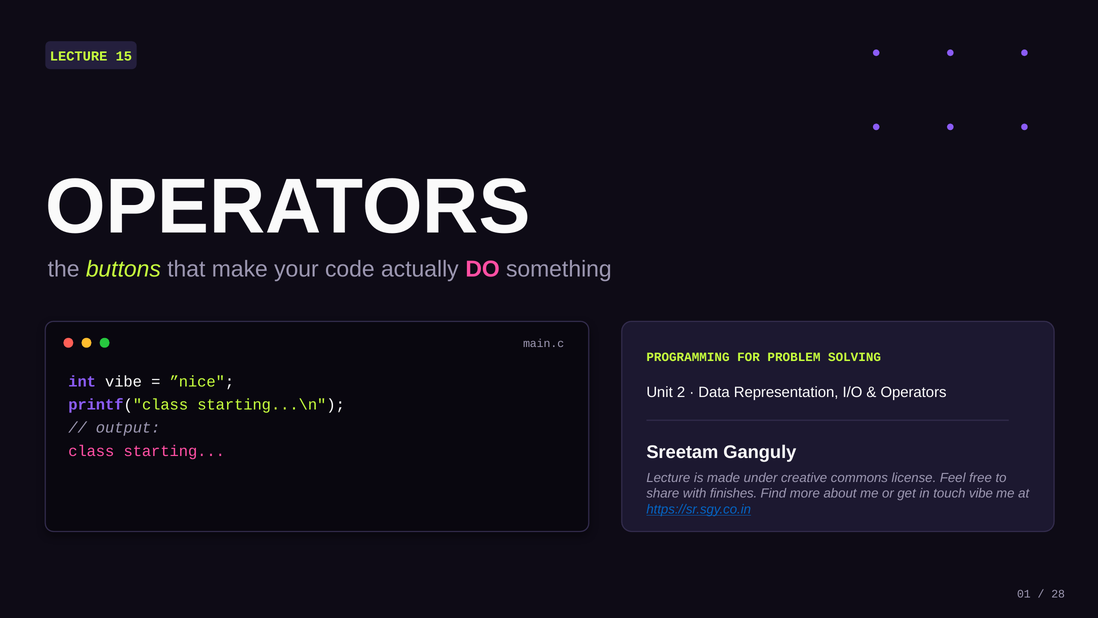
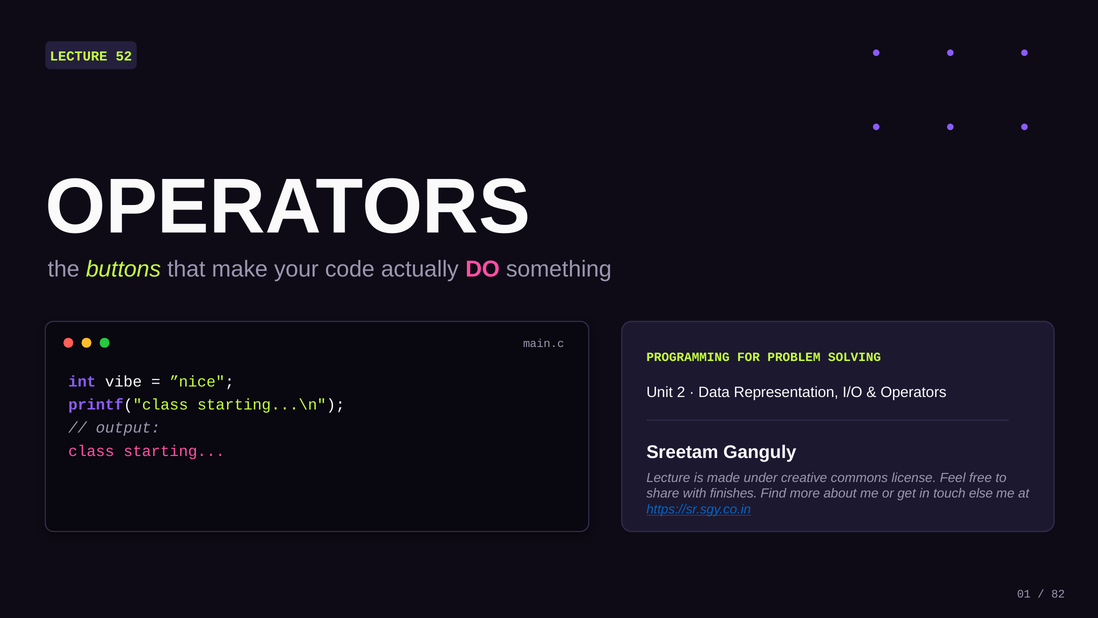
15: 15 -> 52 (124, 56)
touch vibe: vibe -> else (981, 493)
28: 28 -> 82 (1058, 594)
